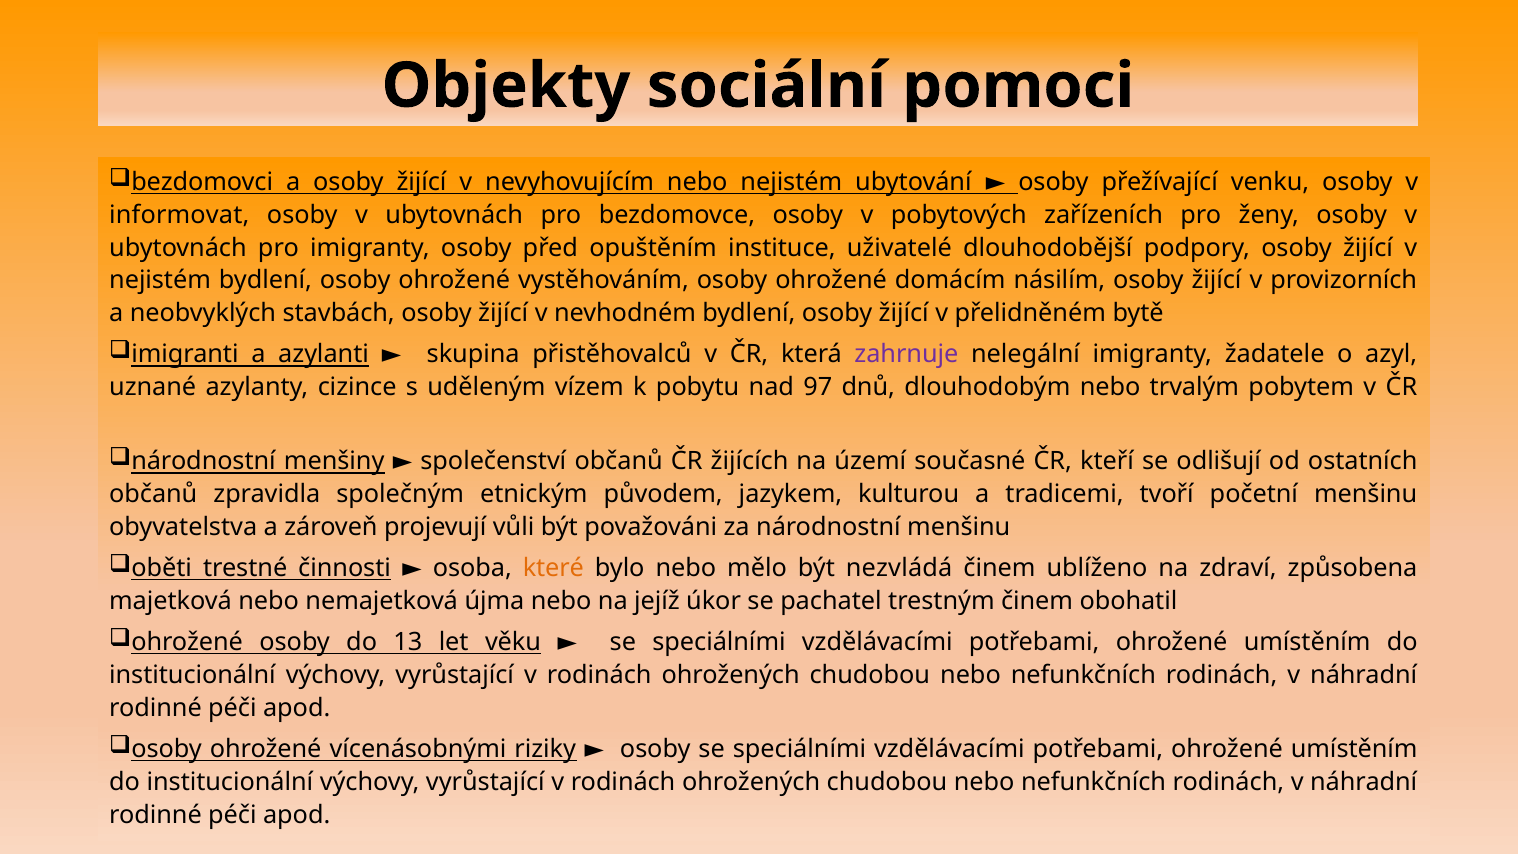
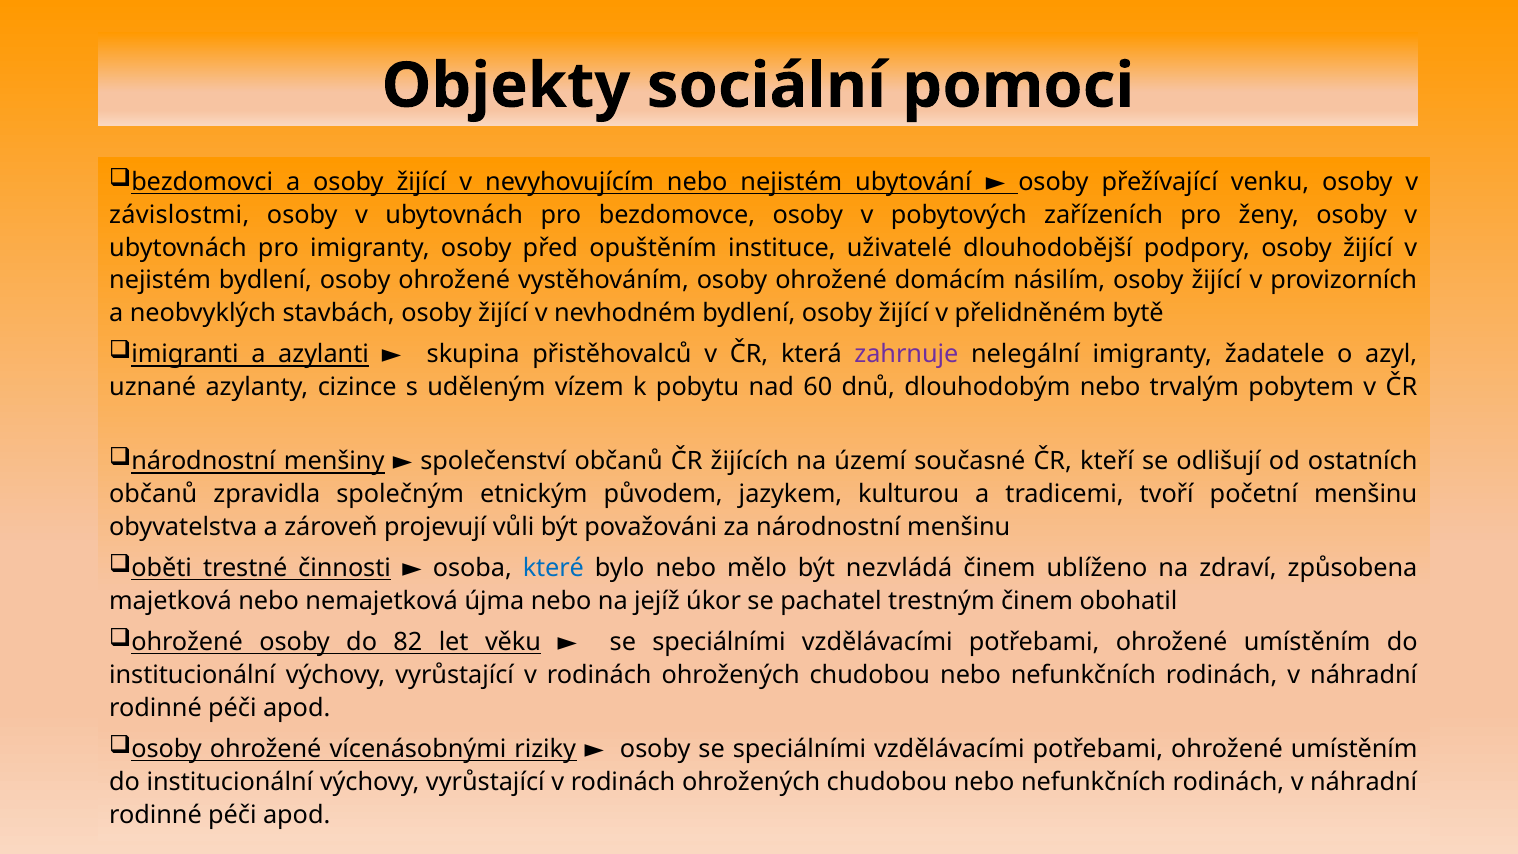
informovat: informovat -> závislostmi (179, 215)
97: 97 -> 60 (818, 387)
které colour: orange -> blue (553, 568)
13: 13 -> 82 (408, 642)
